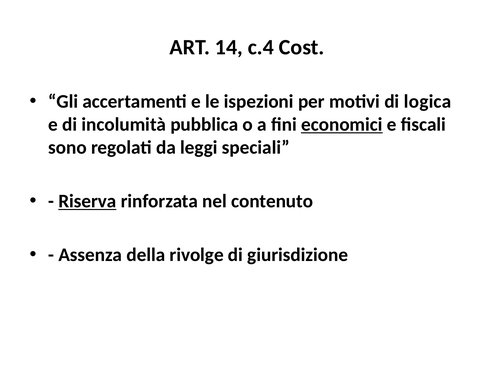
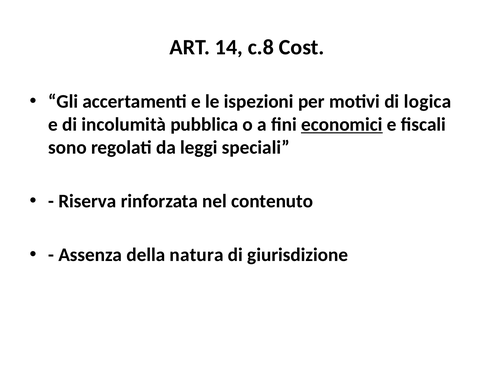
c.4: c.4 -> c.8 (261, 47)
Riserva underline: present -> none (87, 201)
rivolge: rivolge -> natura (197, 255)
